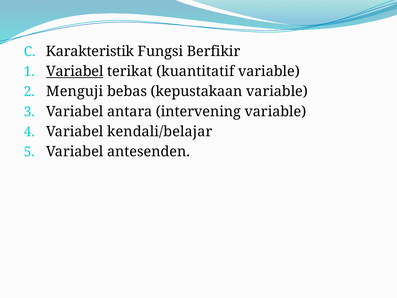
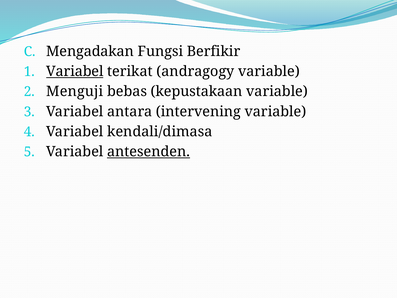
Karakteristik: Karakteristik -> Mengadakan (90, 51)
kuantitatif: kuantitatif -> andragogy (195, 71)
kendali/belajar: kendali/belajar -> kendali/dimasa (160, 132)
antesenden underline: none -> present (149, 152)
